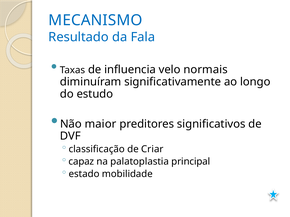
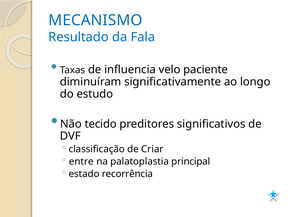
normais: normais -> paciente (206, 70)
maior: maior -> tecido (101, 124)
capaz: capaz -> entre (81, 162)
mobilidade: mobilidade -> recorrência (127, 174)
